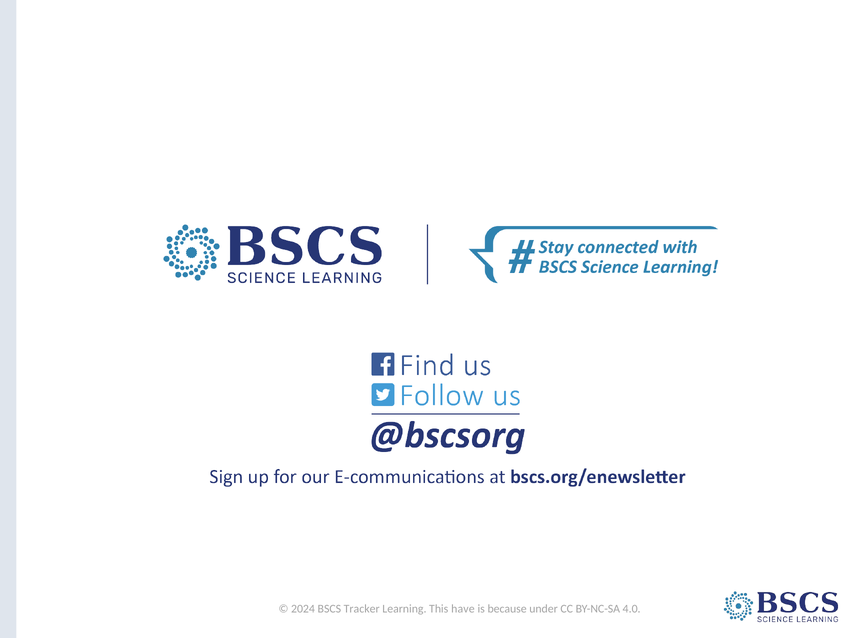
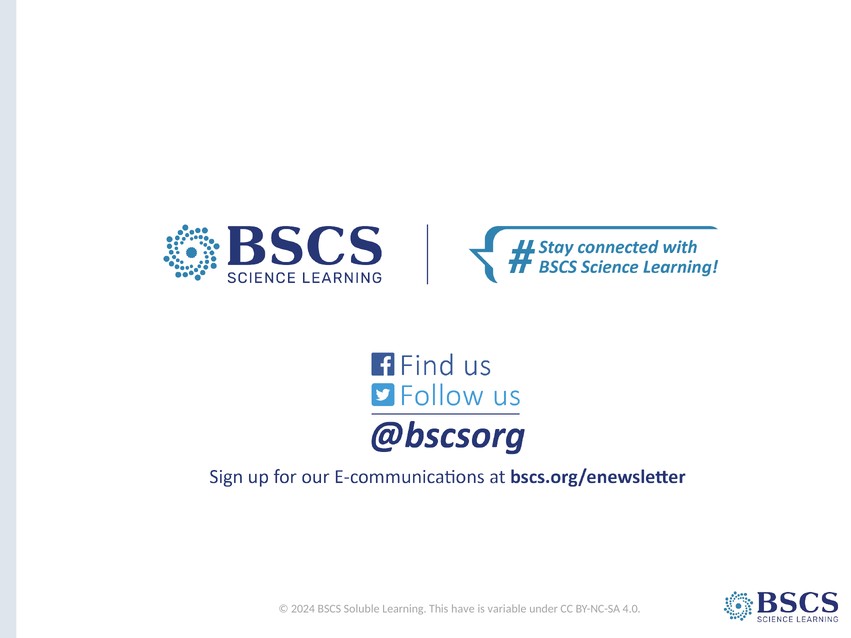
Tracker: Tracker -> Soluble (362, 609)
because: because -> variable (507, 609)
